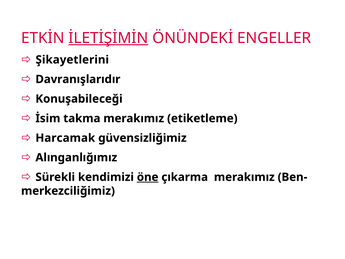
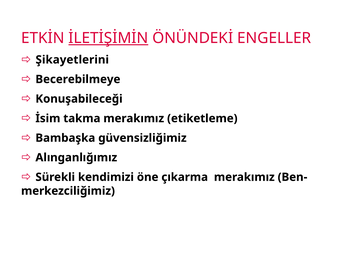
Davranışlarıdır: Davranışlarıdır -> Becerebilmeye (78, 79)
Harcamak: Harcamak -> Bambaşka (65, 138)
öne underline: present -> none (148, 177)
